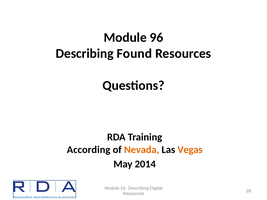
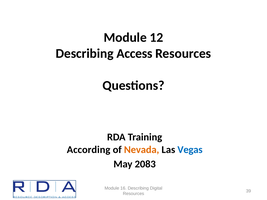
96: 96 -> 12 (157, 38)
Found: Found -> Access (135, 54)
Vegas colour: orange -> blue (190, 150)
2014: 2014 -> 2083 (145, 164)
